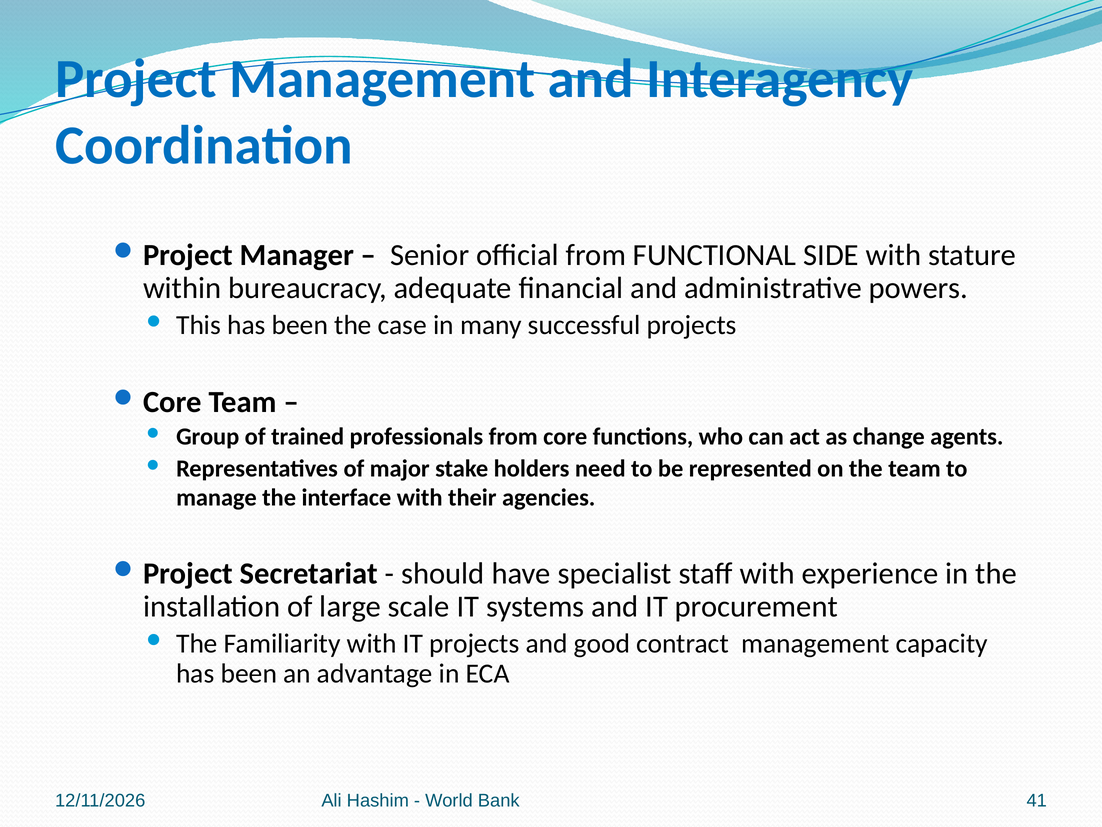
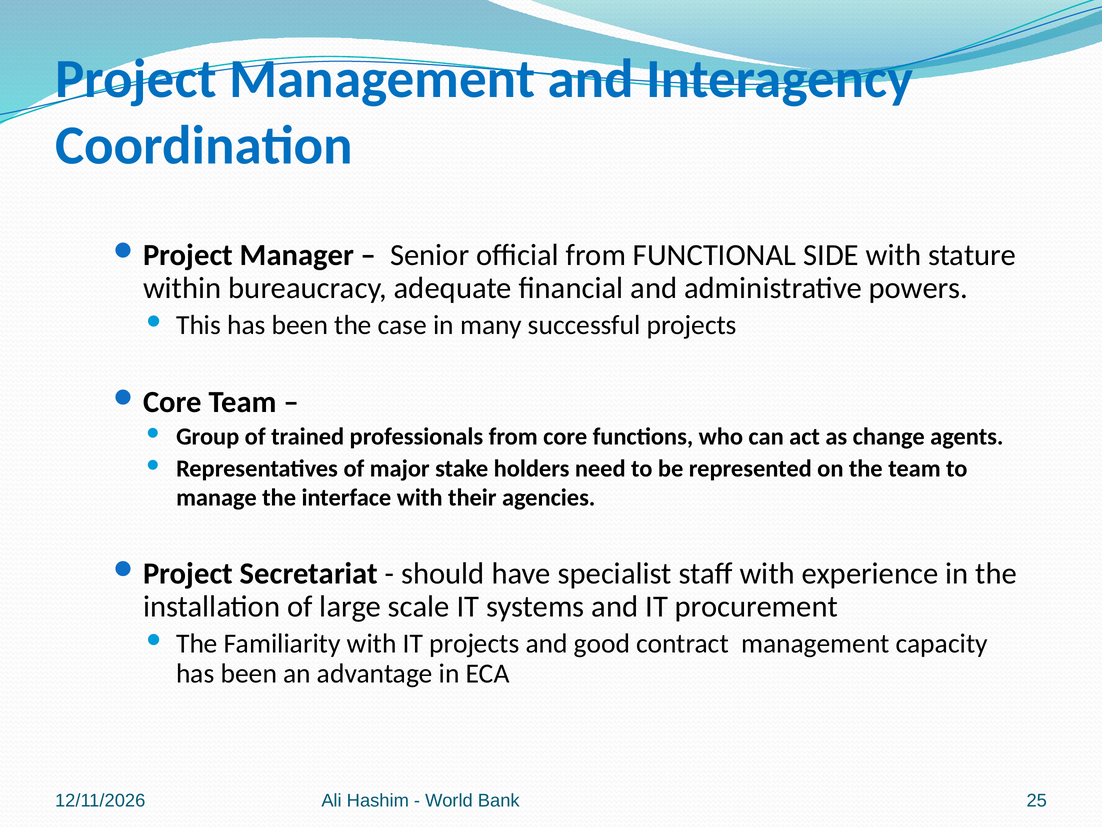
41: 41 -> 25 (1037, 800)
